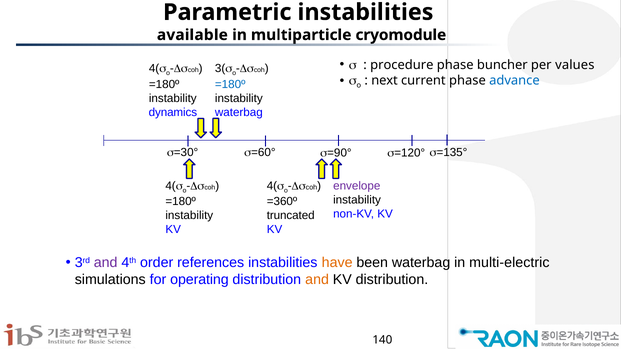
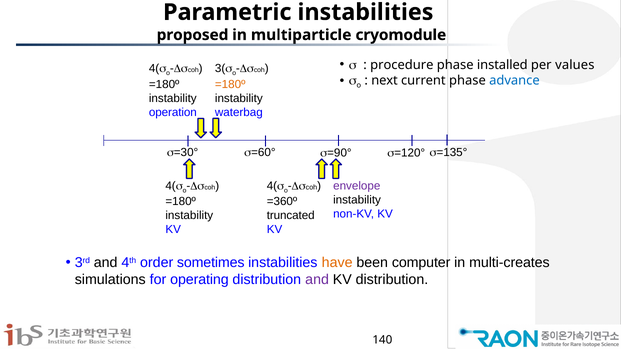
available: available -> proposed (193, 35)
buncher: buncher -> installed (502, 65)
=180º colour: blue -> orange (230, 84)
dynamics: dynamics -> operation (173, 112)
and colour: purple -> black (106, 263)
references: references -> sometimes (211, 263)
been waterbag: waterbag -> computer (421, 263)
multi-electric: multi-electric -> multi-creates (509, 263)
and colour: orange -> purple (317, 280)
